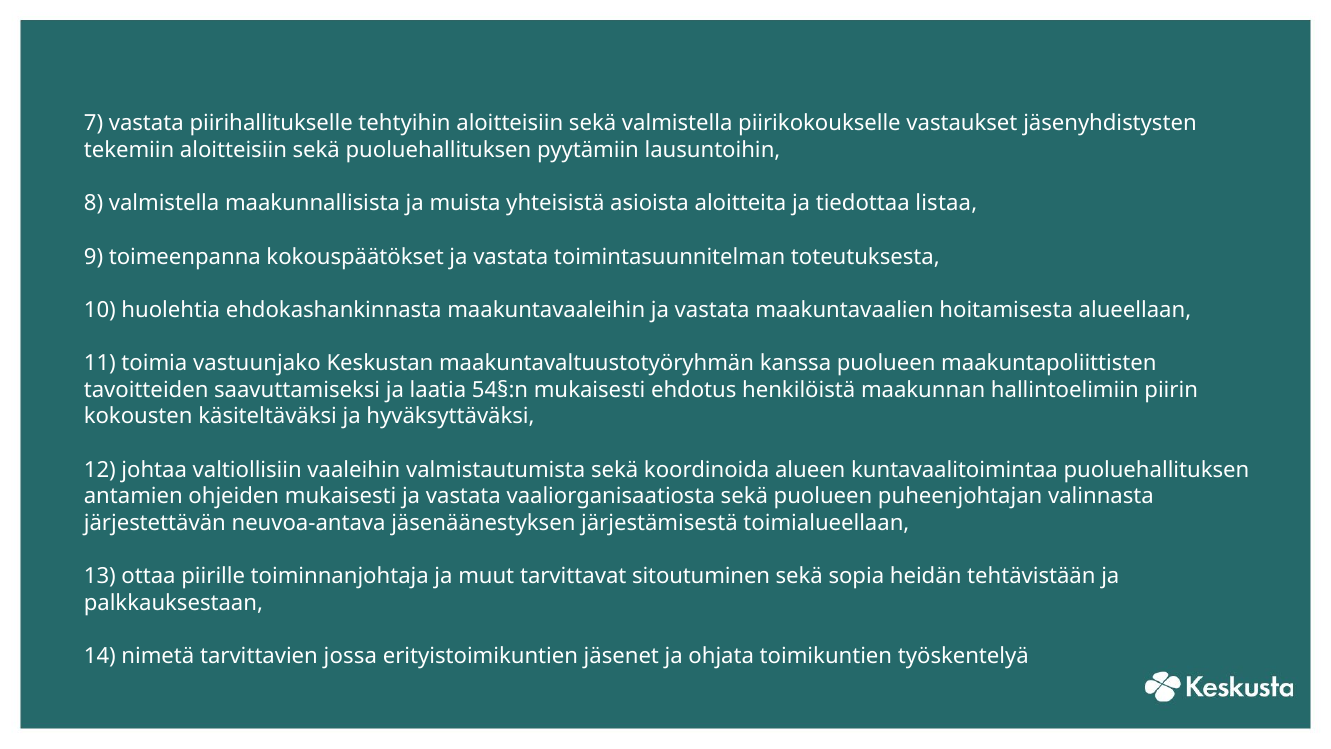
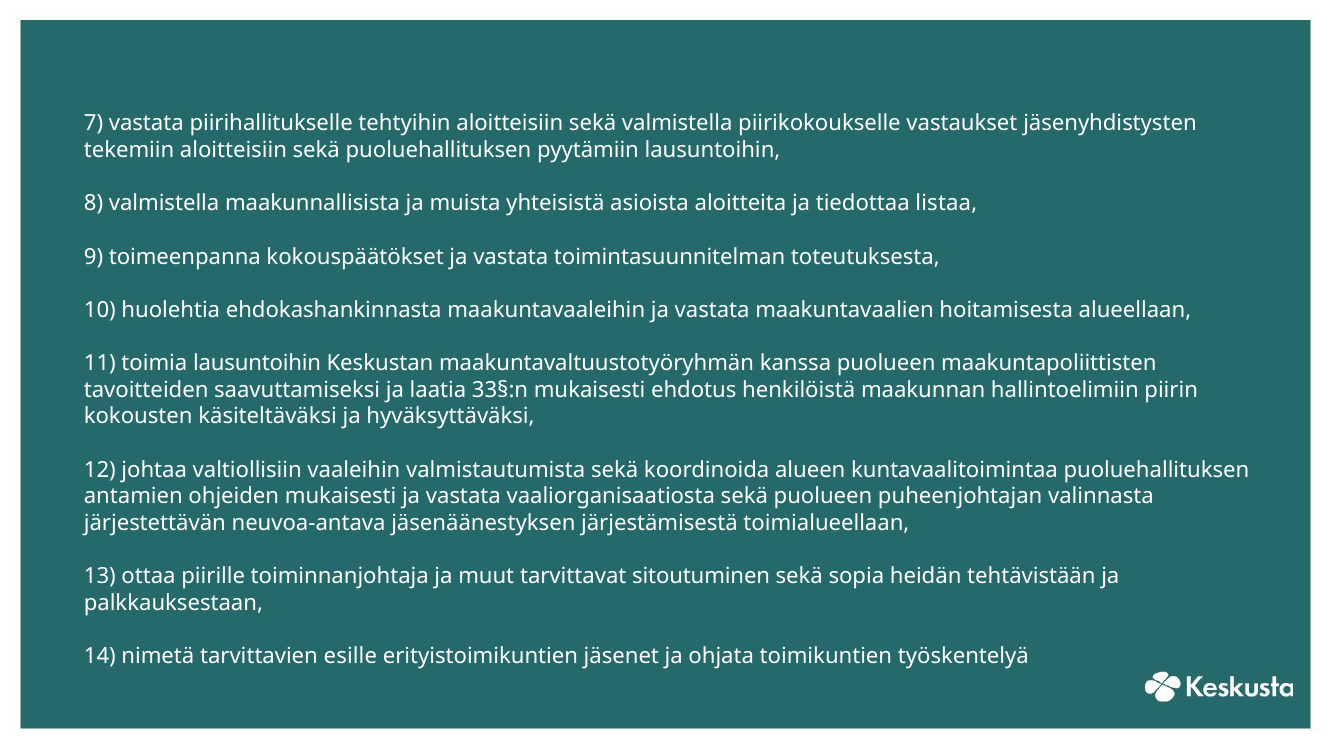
toimia vastuunjako: vastuunjako -> lausuntoihin (257, 363)
54§:n: 54§:n -> 33§:n (500, 390)
jossa: jossa -> esille (350, 656)
